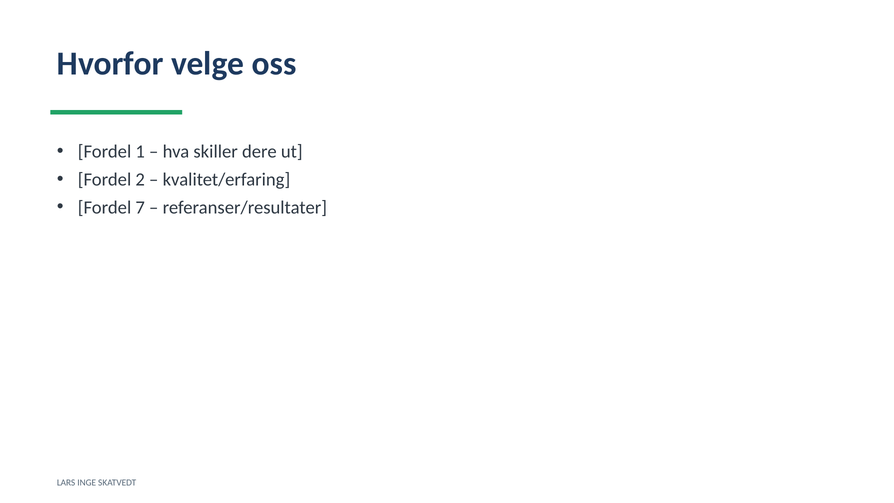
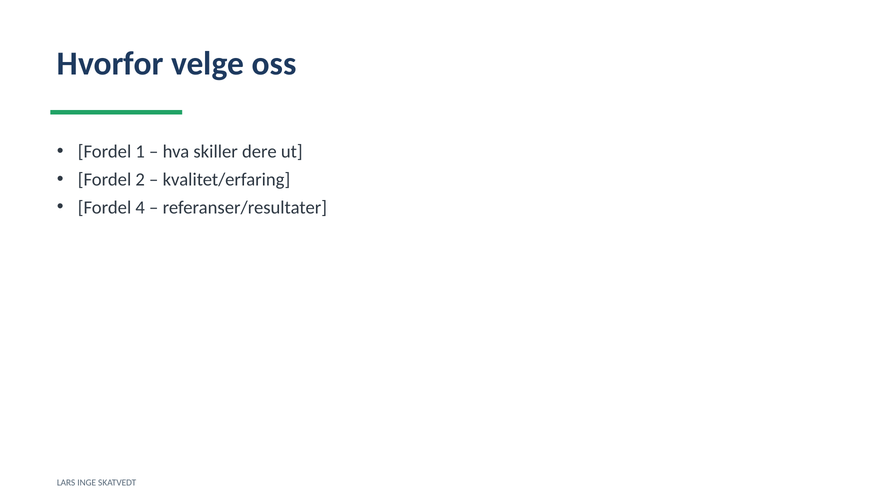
7: 7 -> 4 (140, 207)
